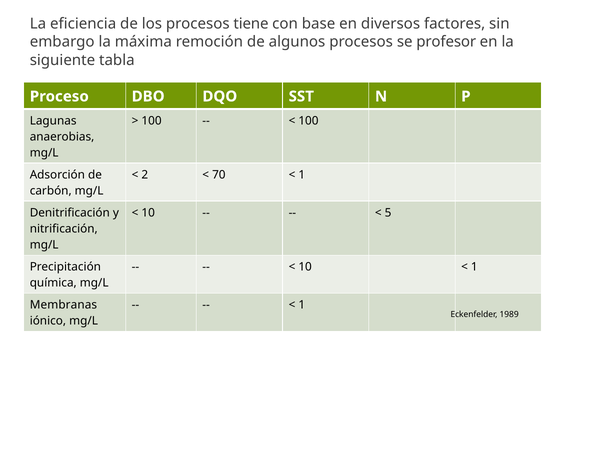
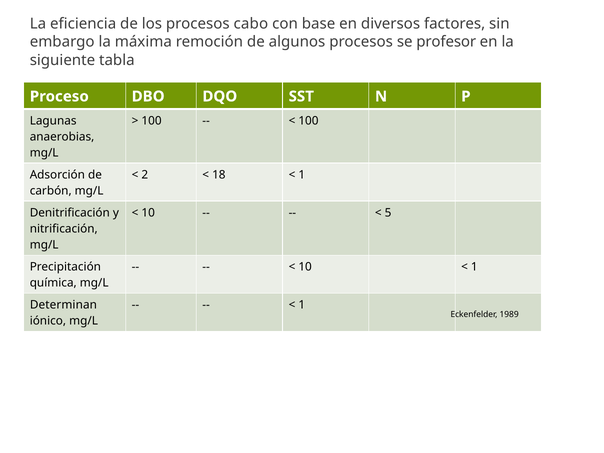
tiene: tiene -> cabo (251, 24)
70: 70 -> 18 (219, 175)
Membranas: Membranas -> Determinan (63, 305)
